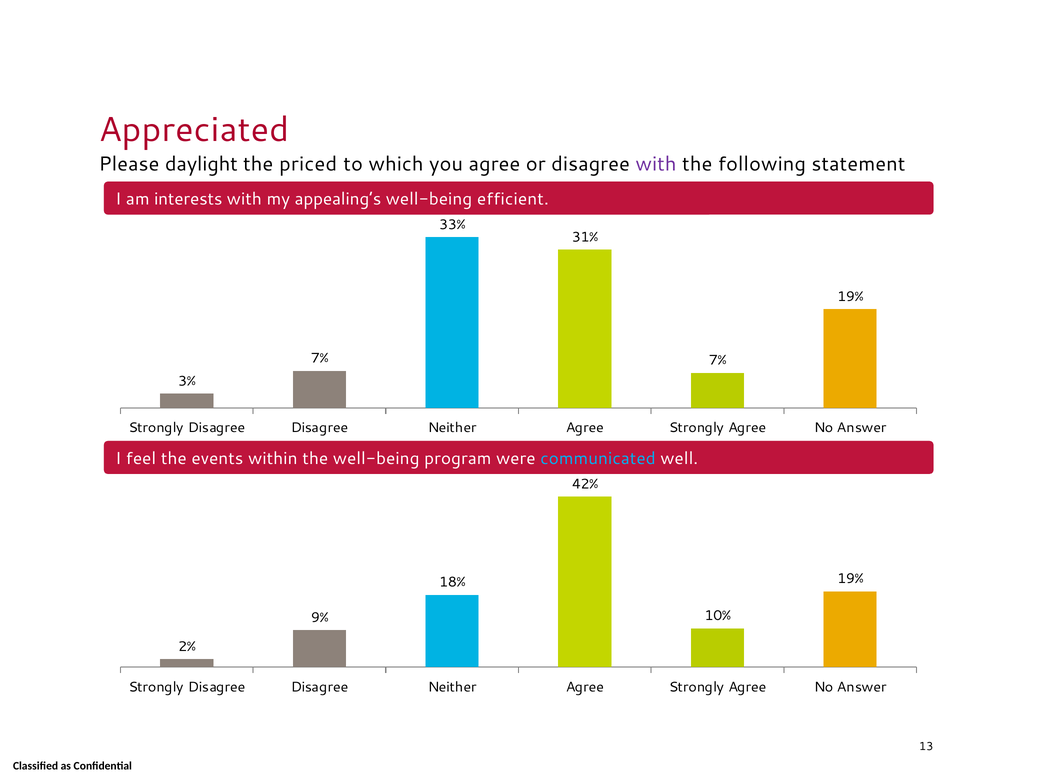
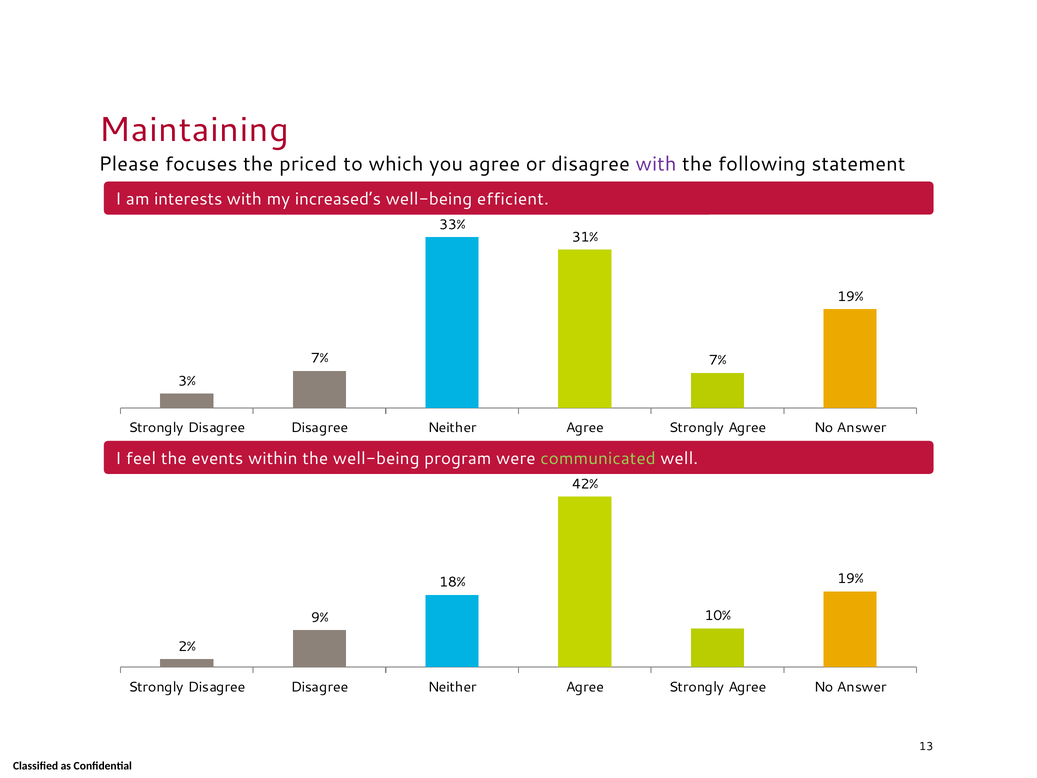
Appreciated: Appreciated -> Maintaining (194, 130)
daylight: daylight -> focuses (201, 164)
appealing’s: appealing’s -> increased’s (338, 199)
communicated colour: light blue -> light green (598, 458)
